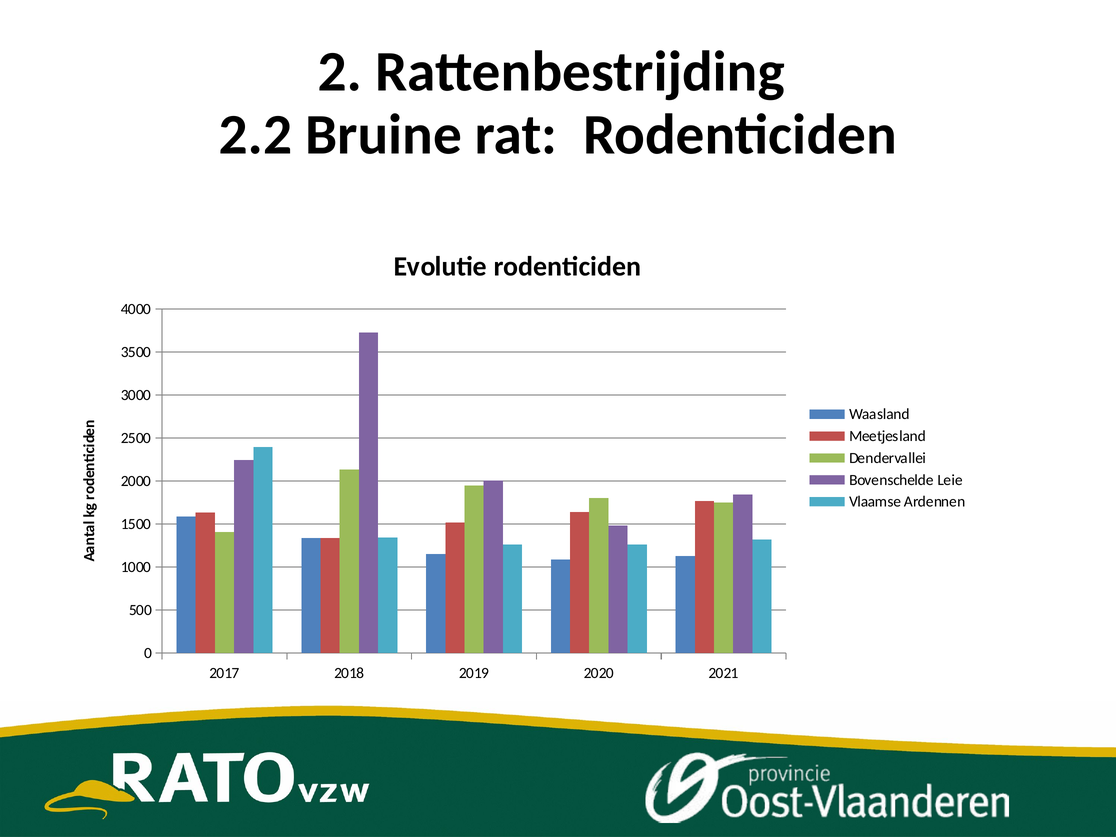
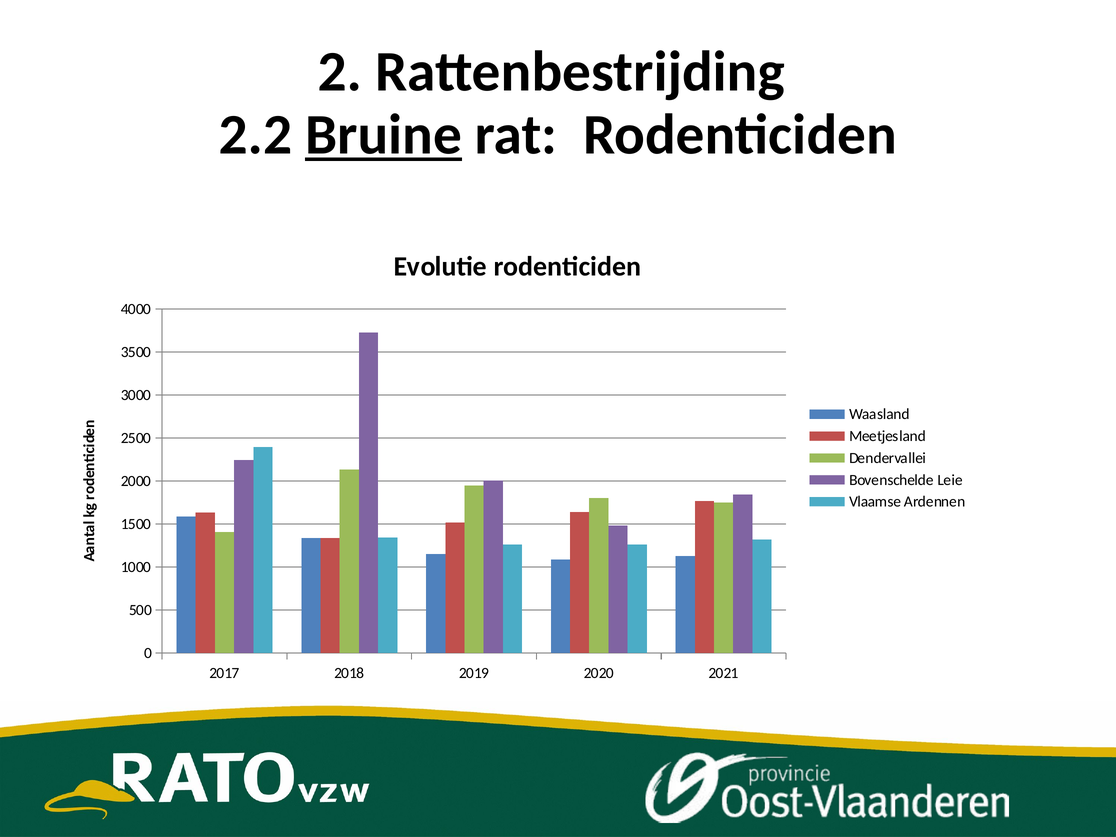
Bruine underline: none -> present (384, 135)
